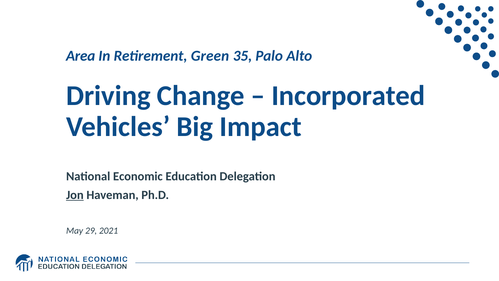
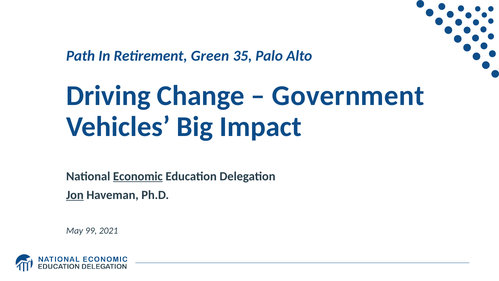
Area: Area -> Path (81, 56)
Incorporated: Incorporated -> Government (348, 96)
Economic underline: none -> present (138, 176)
29: 29 -> 99 (91, 230)
